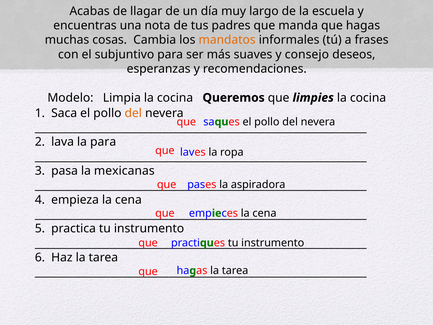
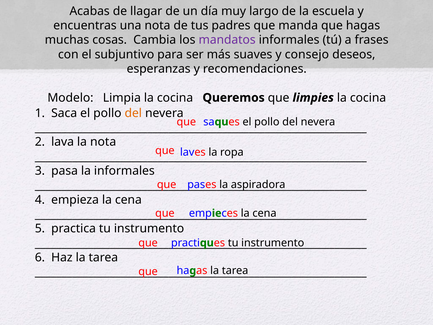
mandatos colour: orange -> purple (227, 40)
la para: para -> nota (103, 142)
la mexicanas: mexicanas -> informales (124, 171)
